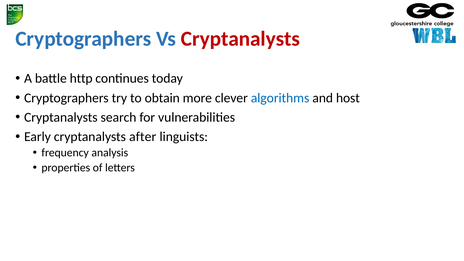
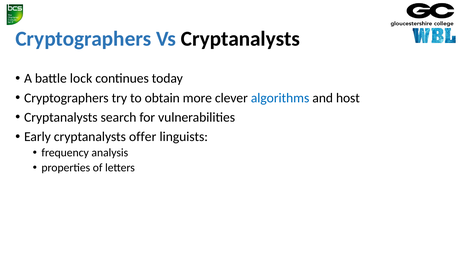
Cryptanalysts colour: red -> black (241, 39)
http: http -> lock (81, 78)
after: after -> offer (143, 137)
